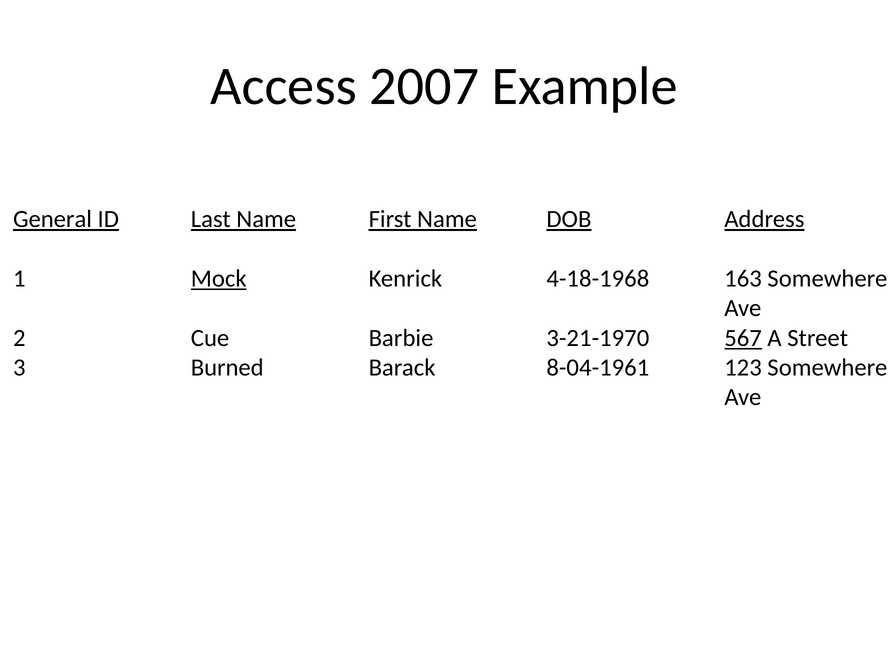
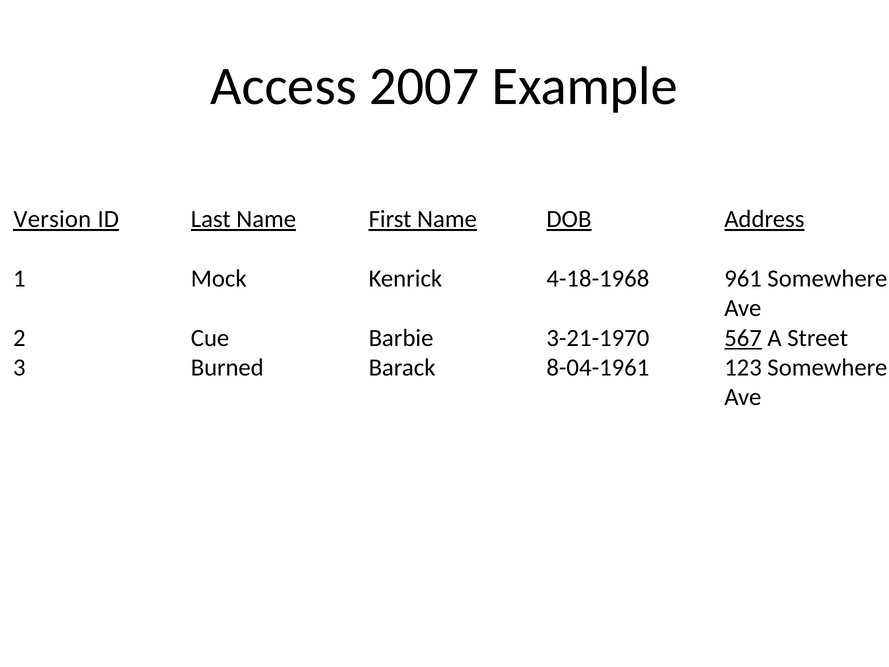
General: General -> Version (52, 219)
Mock underline: present -> none (219, 278)
163: 163 -> 961 (743, 278)
